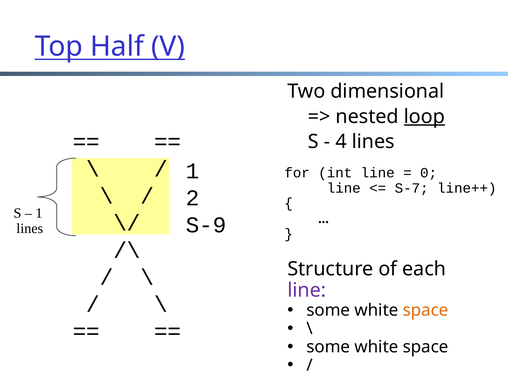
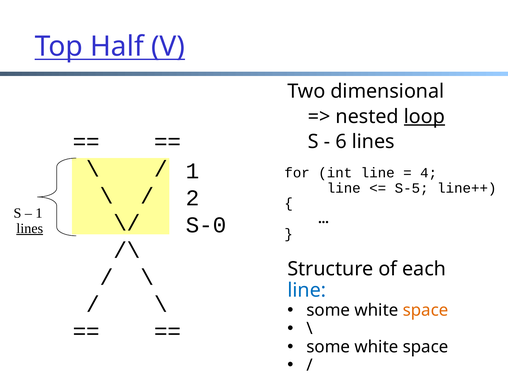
4: 4 -> 6 (341, 142)
0: 0 -> 4 (429, 173)
S-7: S-7 -> S-5 (412, 188)
S-9: S-9 -> S-0 (206, 225)
lines underline: none -> present (30, 228)
line colour: purple -> blue (307, 290)
